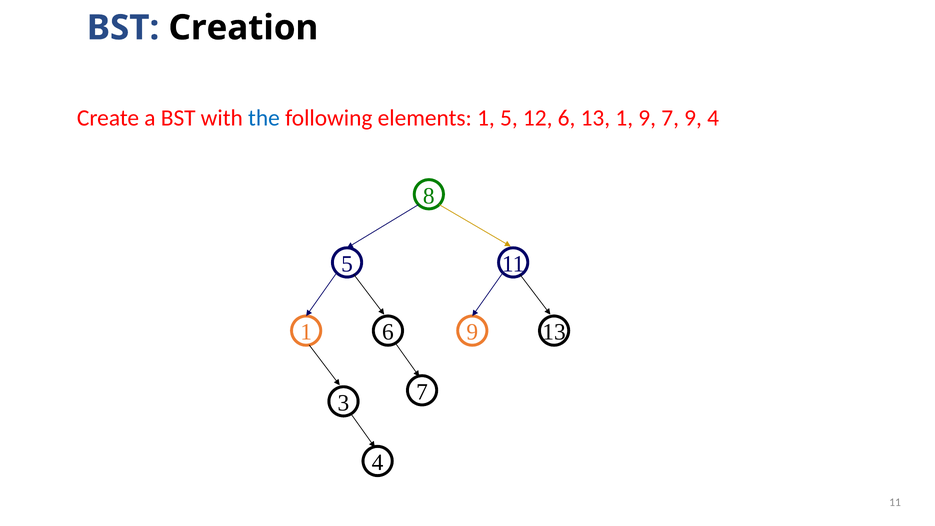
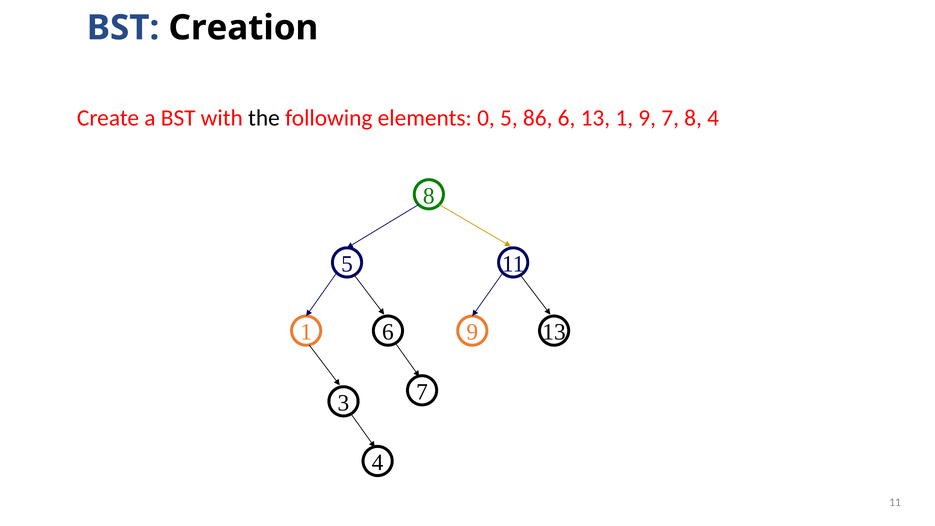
the colour: blue -> black (264, 118)
elements 1: 1 -> 0 (486, 118)
12: 12 -> 86 (538, 118)
7 9: 9 -> 8 (693, 118)
